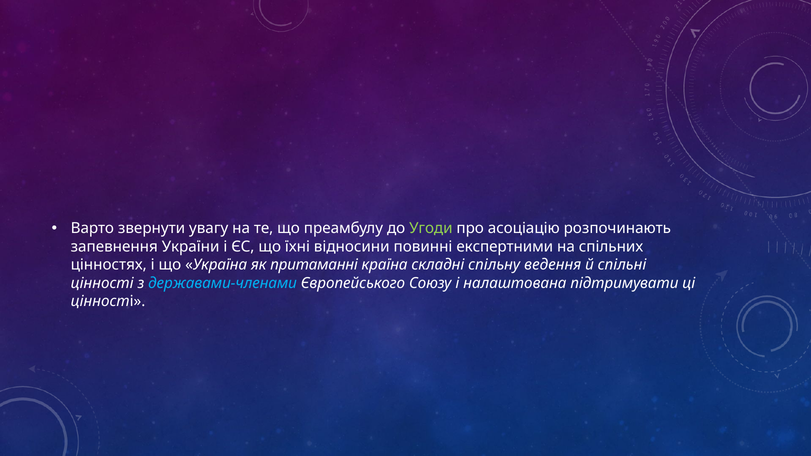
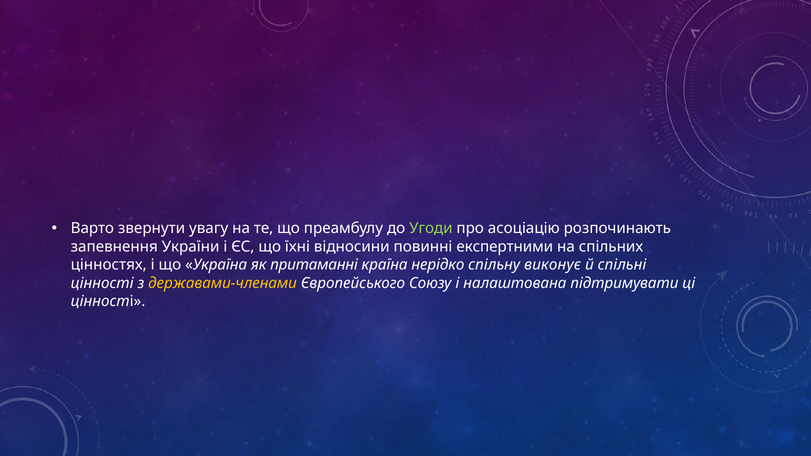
складні: складні -> нерідко (438, 265)
ведення: ведення -> виконує (553, 265)
державами-членами colour: light blue -> yellow (223, 283)
